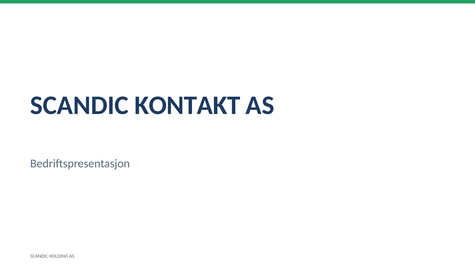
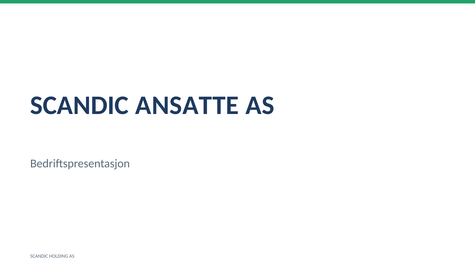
KONTAKT: KONTAKT -> ANSATTE (187, 105)
